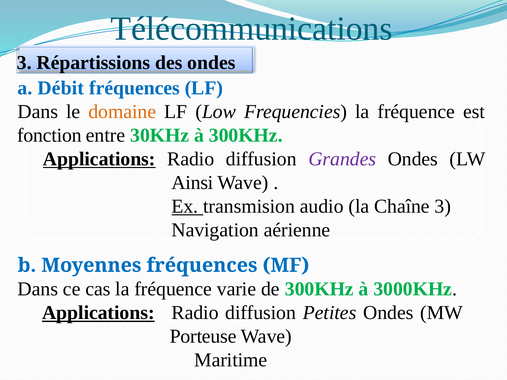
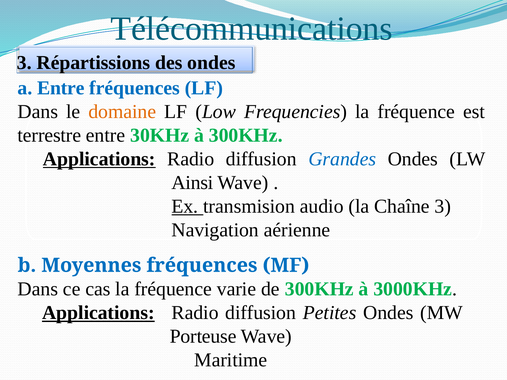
a Débit: Débit -> Entre (61, 88)
fonction: fonction -> terrestre (49, 135)
Grandes colour: purple -> blue (342, 159)
